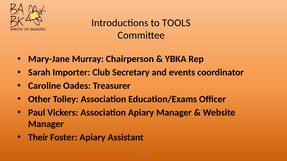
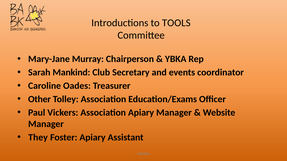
Importer: Importer -> Mankind (71, 73)
Their: Their -> They (38, 138)
